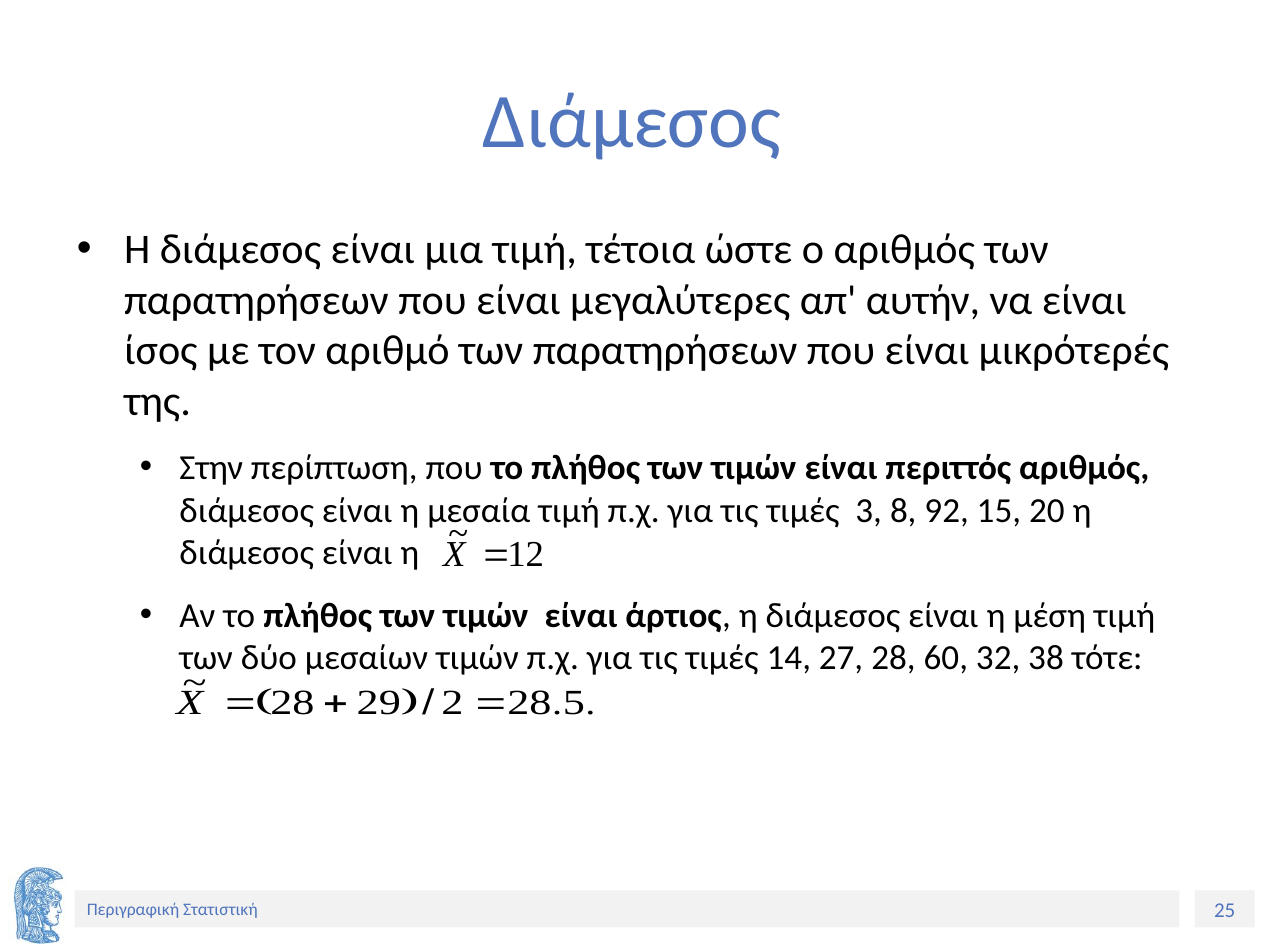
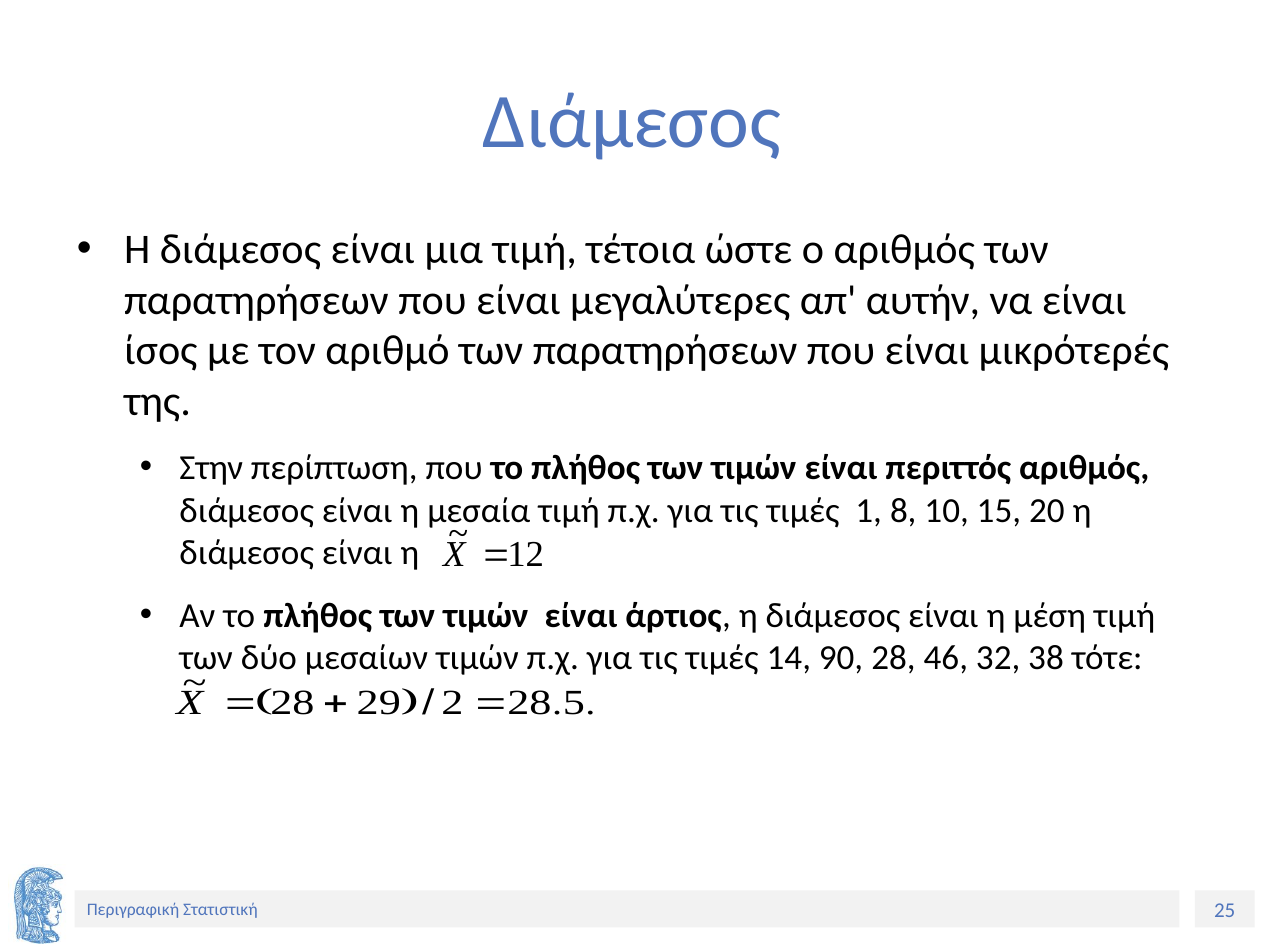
3: 3 -> 1 (869, 510)
92: 92 -> 10 (947, 510)
27: 27 -> 90 (841, 658)
60: 60 -> 46 (946, 658)
